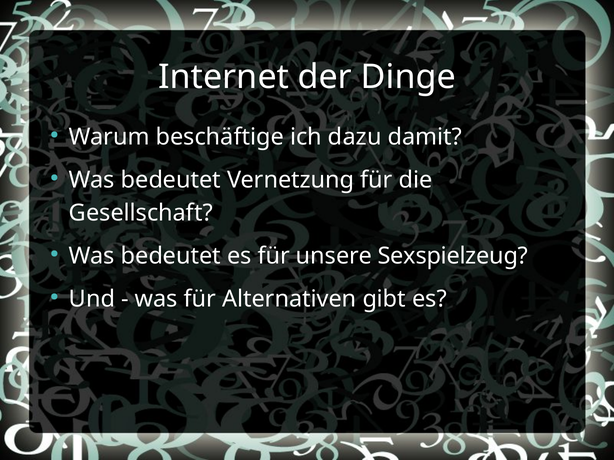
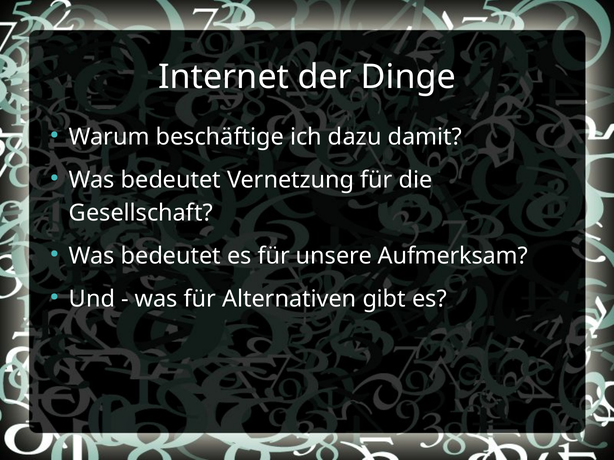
Sexspielzeug: Sexspielzeug -> Aufmerksam (453, 256)
